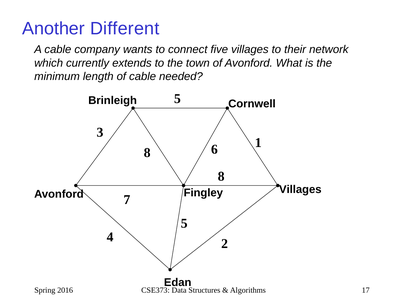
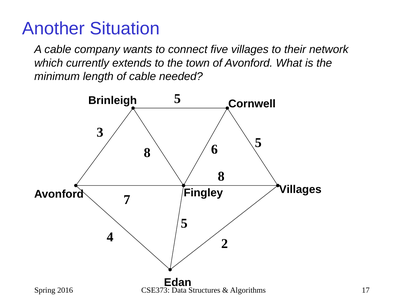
Different: Different -> Situation (125, 29)
6 1: 1 -> 5 (258, 143)
